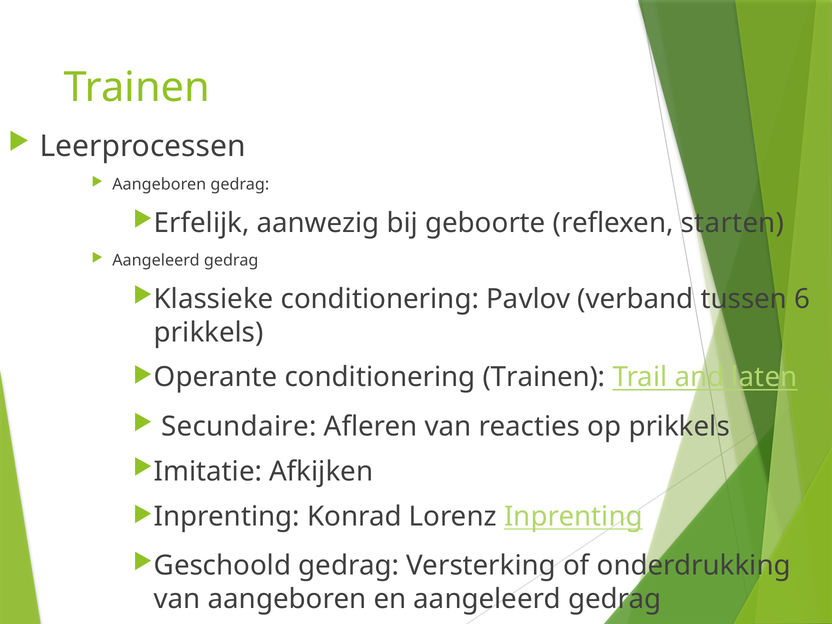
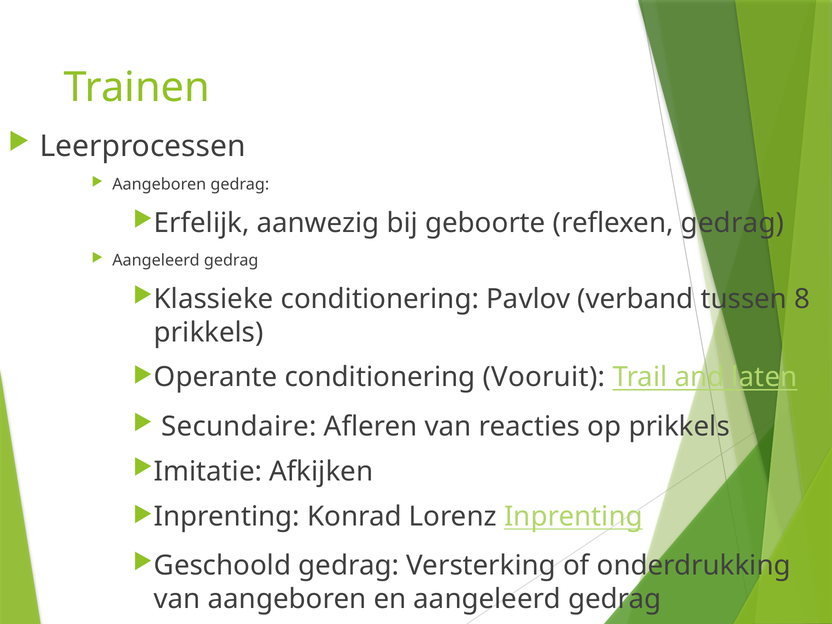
reflexen starten: starten -> gedrag (733, 223)
6: 6 -> 8 (802, 299)
conditionering Trainen: Trainen -> Vooruit (544, 377)
